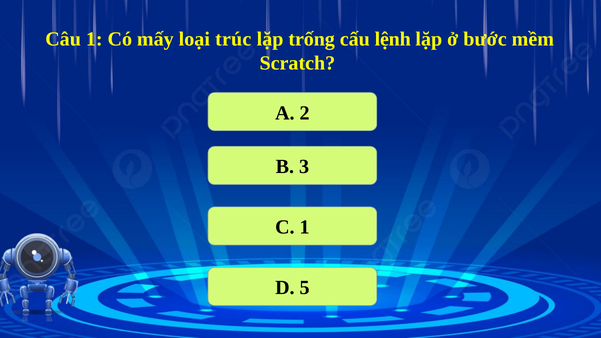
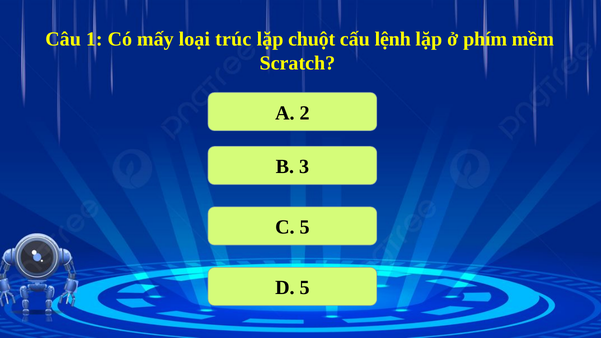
trống: trống -> chuột (312, 39)
bước: bước -> phím (485, 39)
C 1: 1 -> 5 (305, 227)
